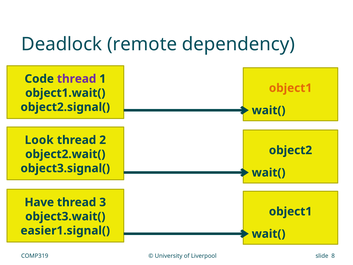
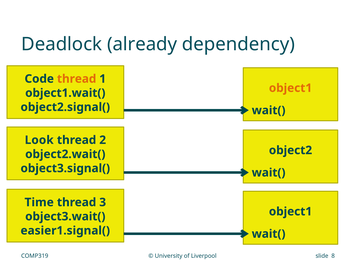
remote: remote -> already (142, 44)
thread colour: purple -> orange (77, 79)
Have: Have -> Time (39, 202)
